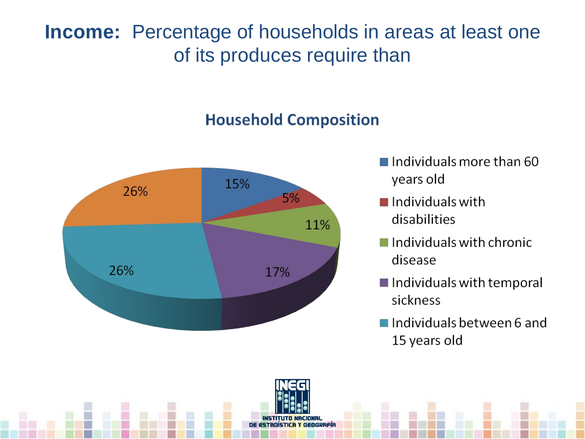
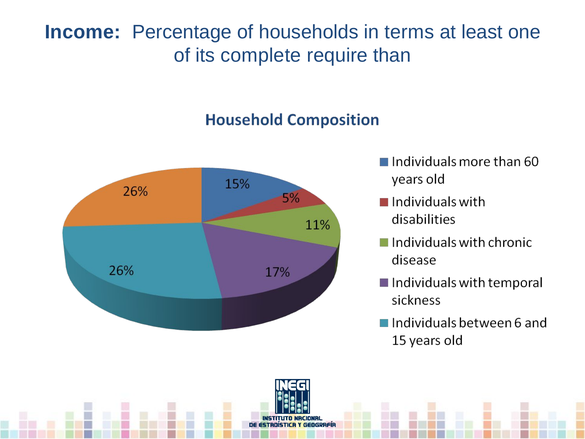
areas: areas -> terms (409, 32)
produces: produces -> complete (261, 55)
